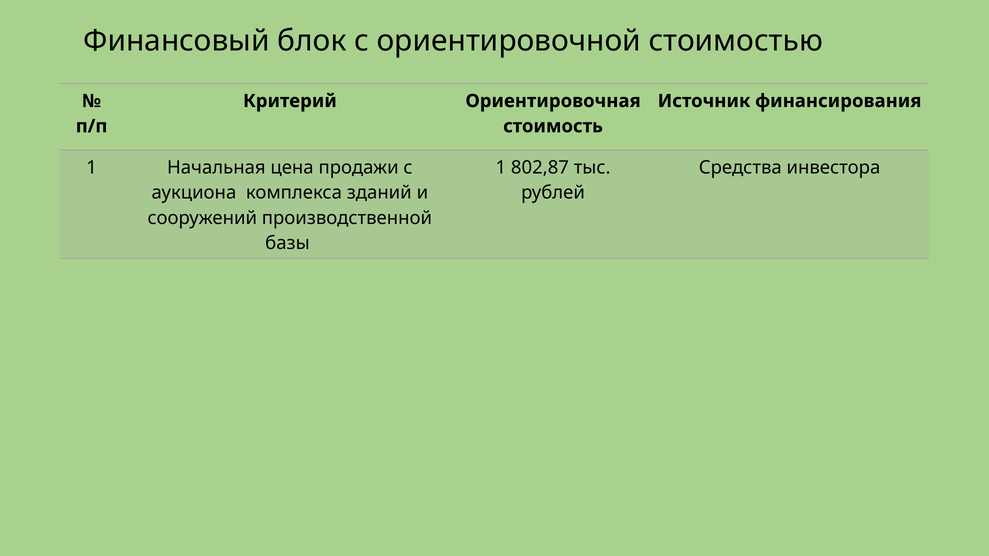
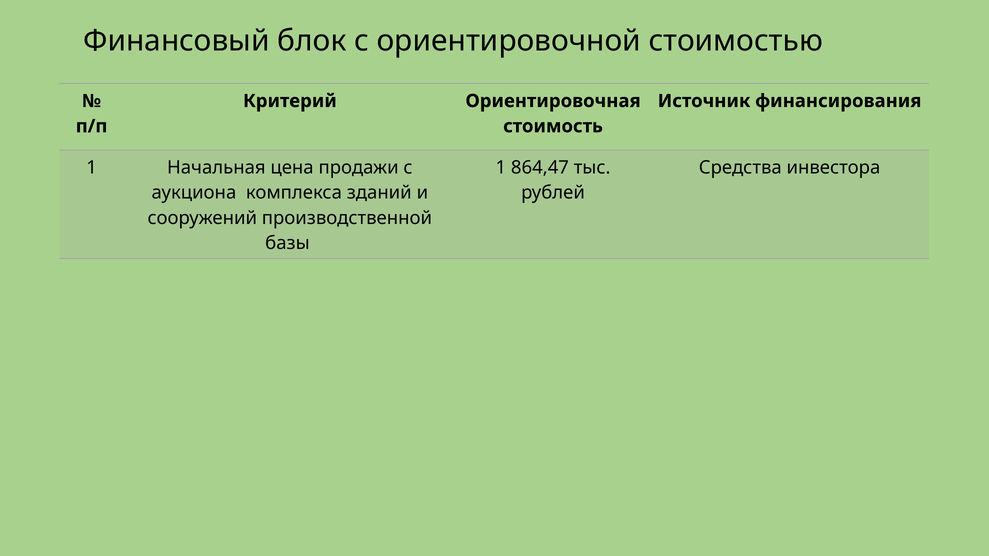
802,87: 802,87 -> 864,47 (540, 168)
